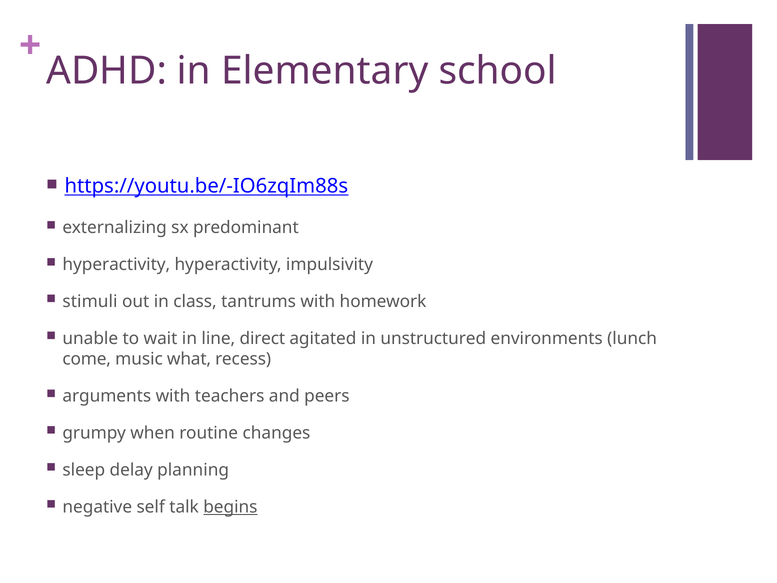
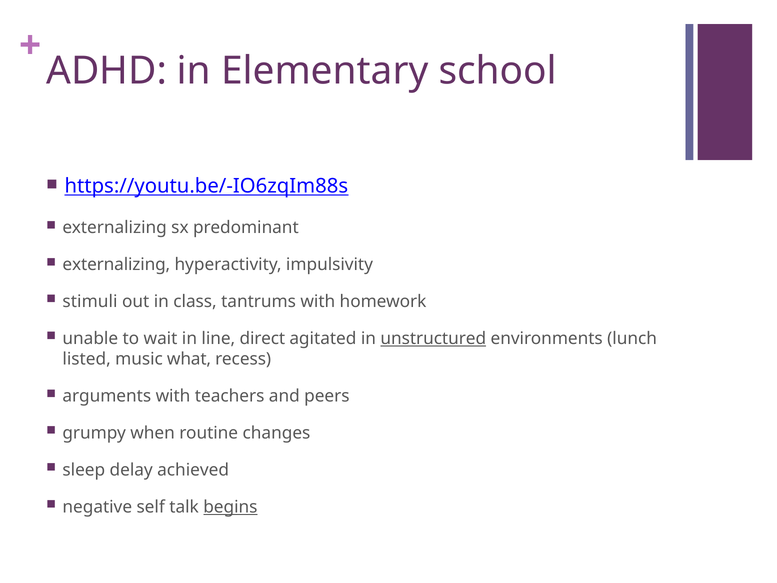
hyperactivity: hyperactivity -> externalizing (116, 265)
unstructured underline: none -> present (433, 338)
come: come -> listed (87, 359)
planning: planning -> achieved (193, 470)
